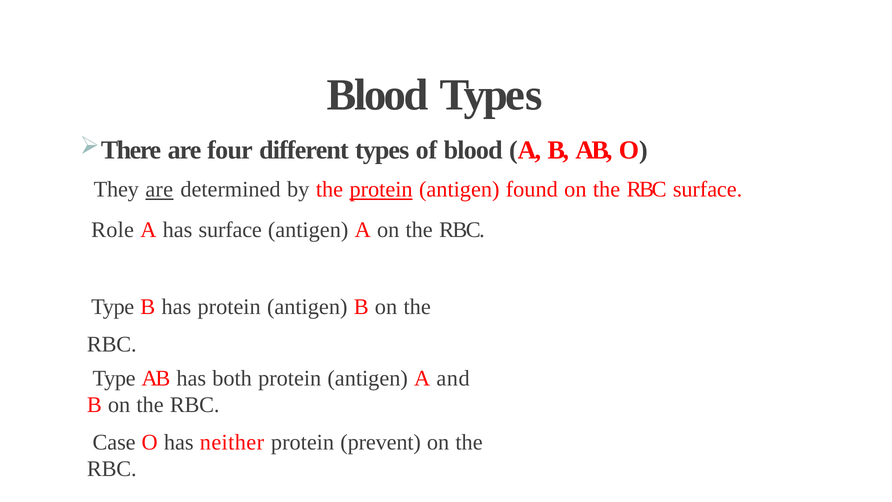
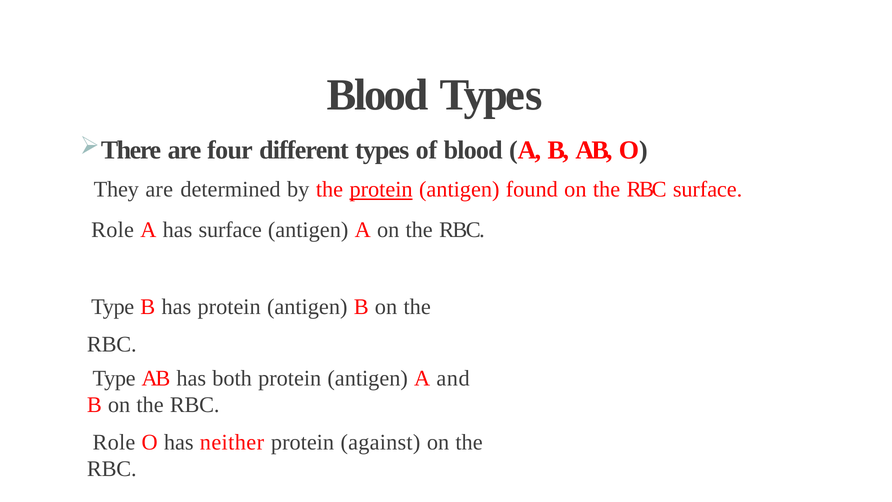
are underline: present -> none (159, 189)
Case: Case -> Role (114, 442)
prevent: prevent -> against (380, 442)
